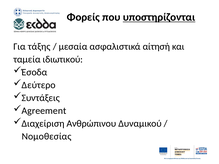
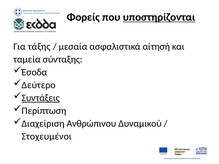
ιδιωτικού: ιδιωτικού -> σύνταξης (63, 60)
Συντάξεις underline: none -> present (41, 98)
Agreement: Agreement -> Περίπτωση (44, 111)
Νομοθεσίας: Νομοθεσίας -> Στοχευμένοι (47, 137)
